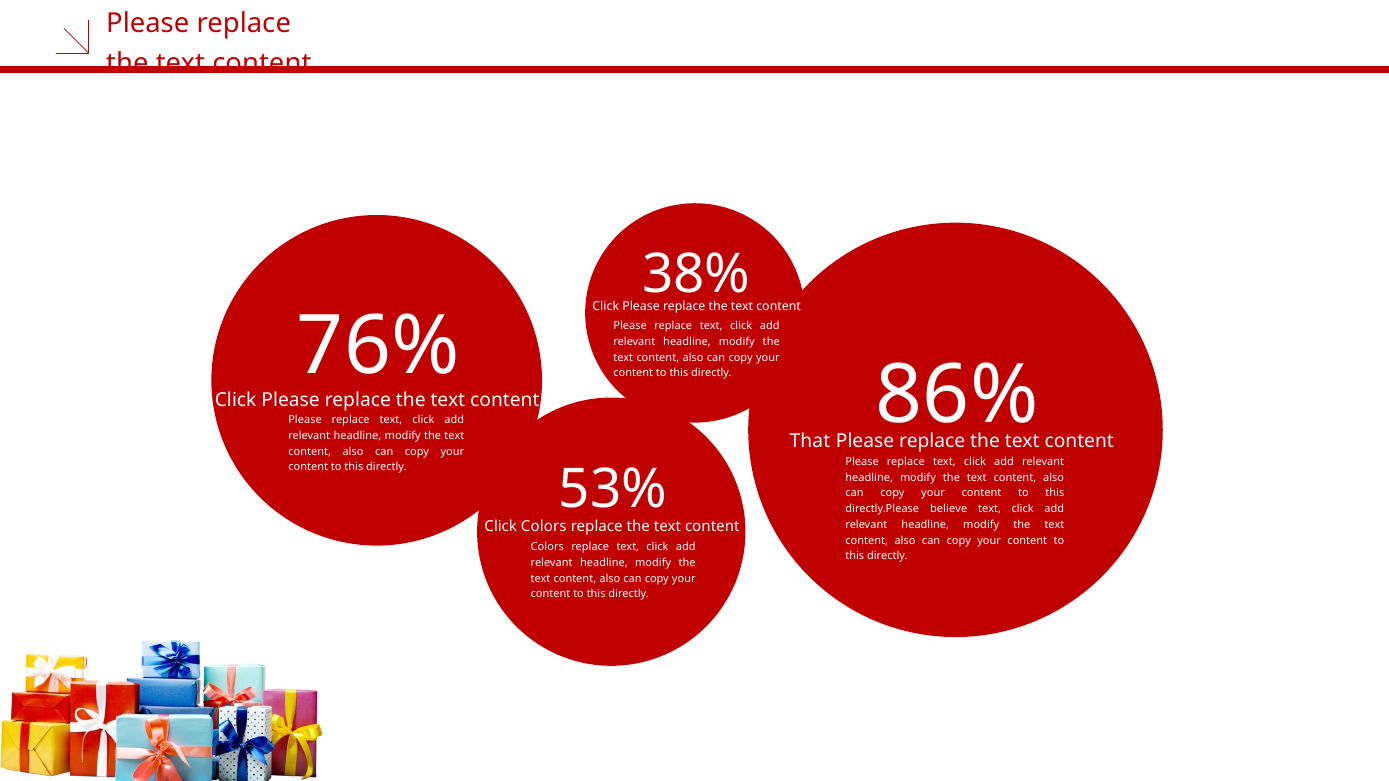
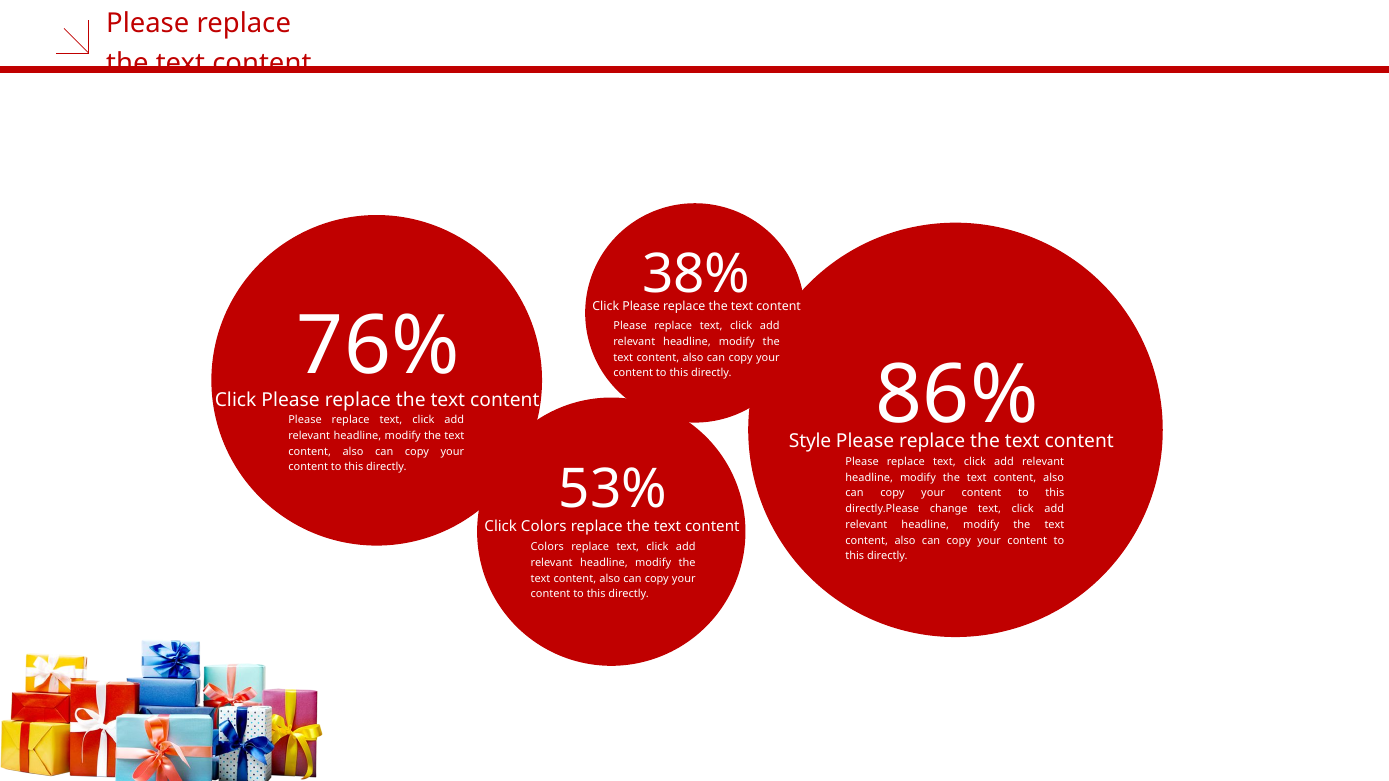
That: That -> Style (810, 442)
believe: believe -> change (949, 509)
